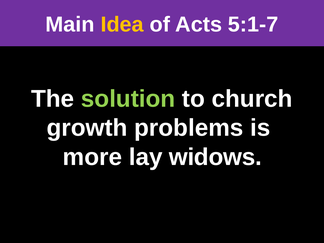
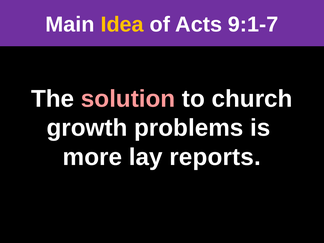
5:1-7: 5:1-7 -> 9:1-7 (253, 25)
solution colour: light green -> pink (128, 99)
widows: widows -> reports (215, 157)
